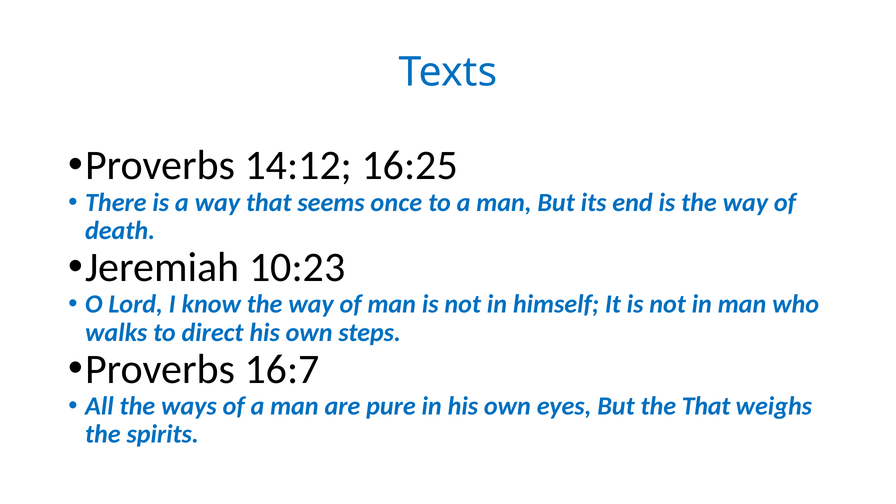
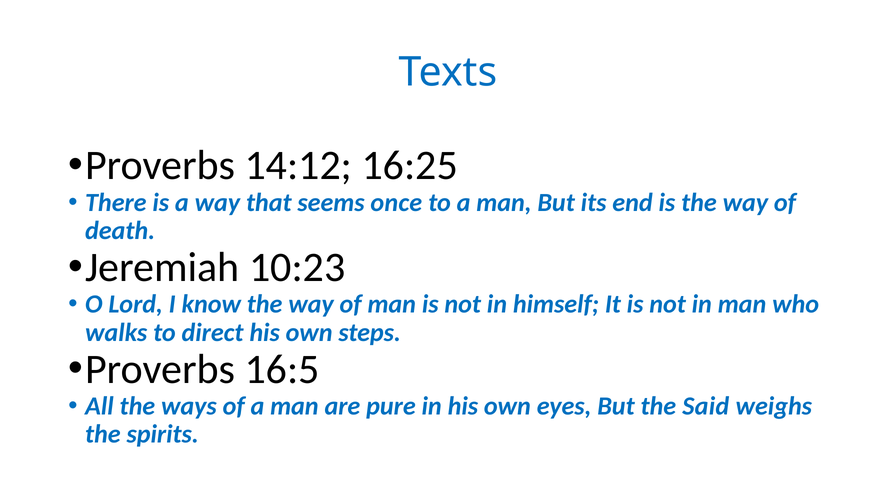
16:7: 16:7 -> 16:5 (282, 369)
the That: That -> Said (706, 406)
